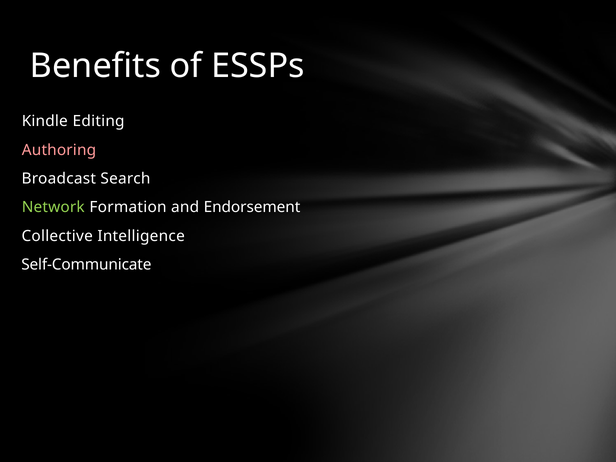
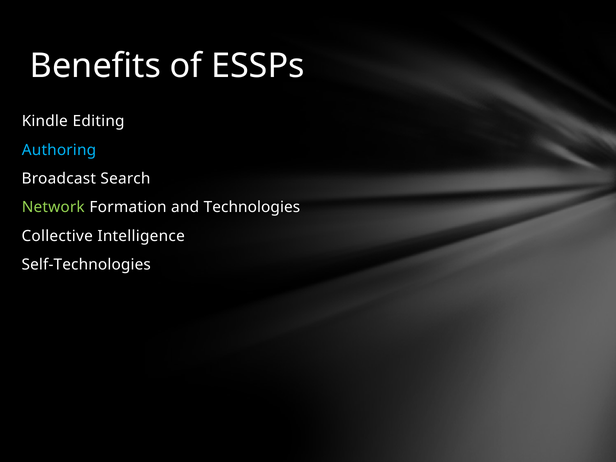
Authoring colour: pink -> light blue (59, 150)
Endorsement: Endorsement -> Technologies (252, 207)
Self-Communicate: Self-Communicate -> Self-Technologies (86, 265)
